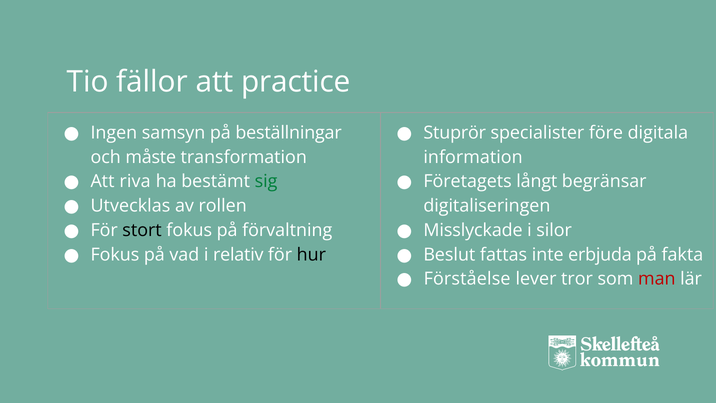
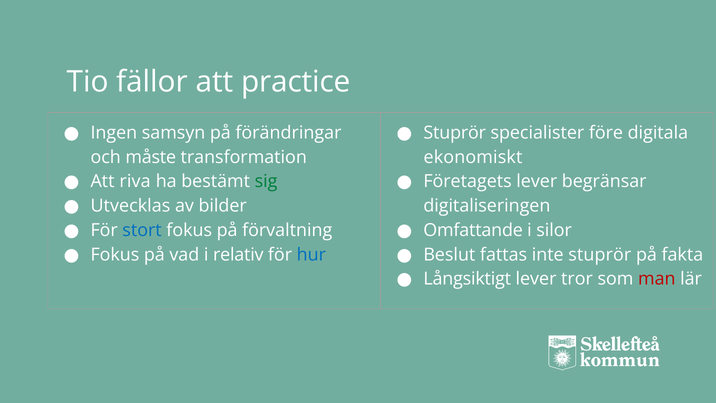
beställningar: beställningar -> förändringar (288, 133)
information: information -> ekonomiskt (473, 157)
Företagets långt: långt -> lever (537, 181)
rollen: rollen -> bilder (223, 206)
stort colour: black -> blue (142, 230)
Misslyckade: Misslyckade -> Omfattande (473, 230)
hur colour: black -> blue (311, 254)
inte erbjuda: erbjuda -> stuprör (600, 254)
Förståelse: Förståelse -> Långsiktigt (467, 279)
